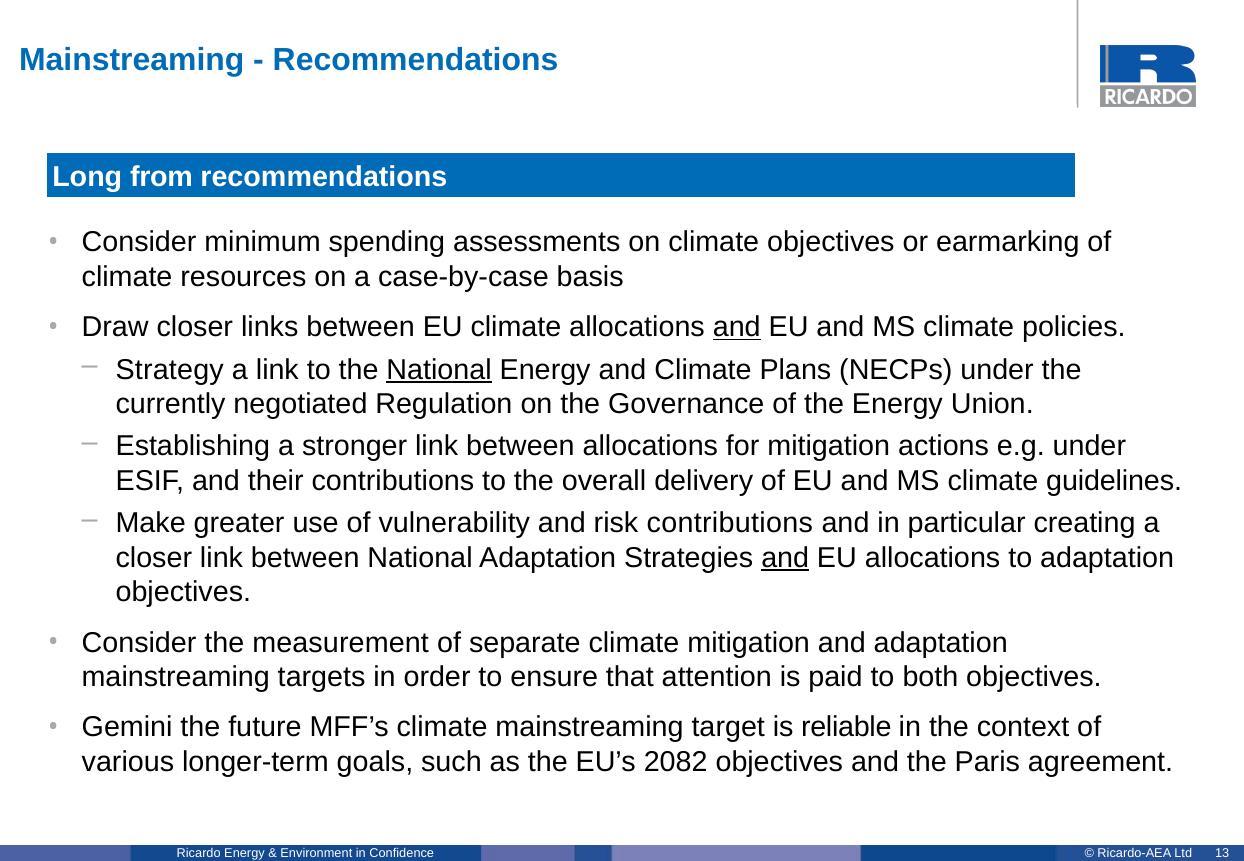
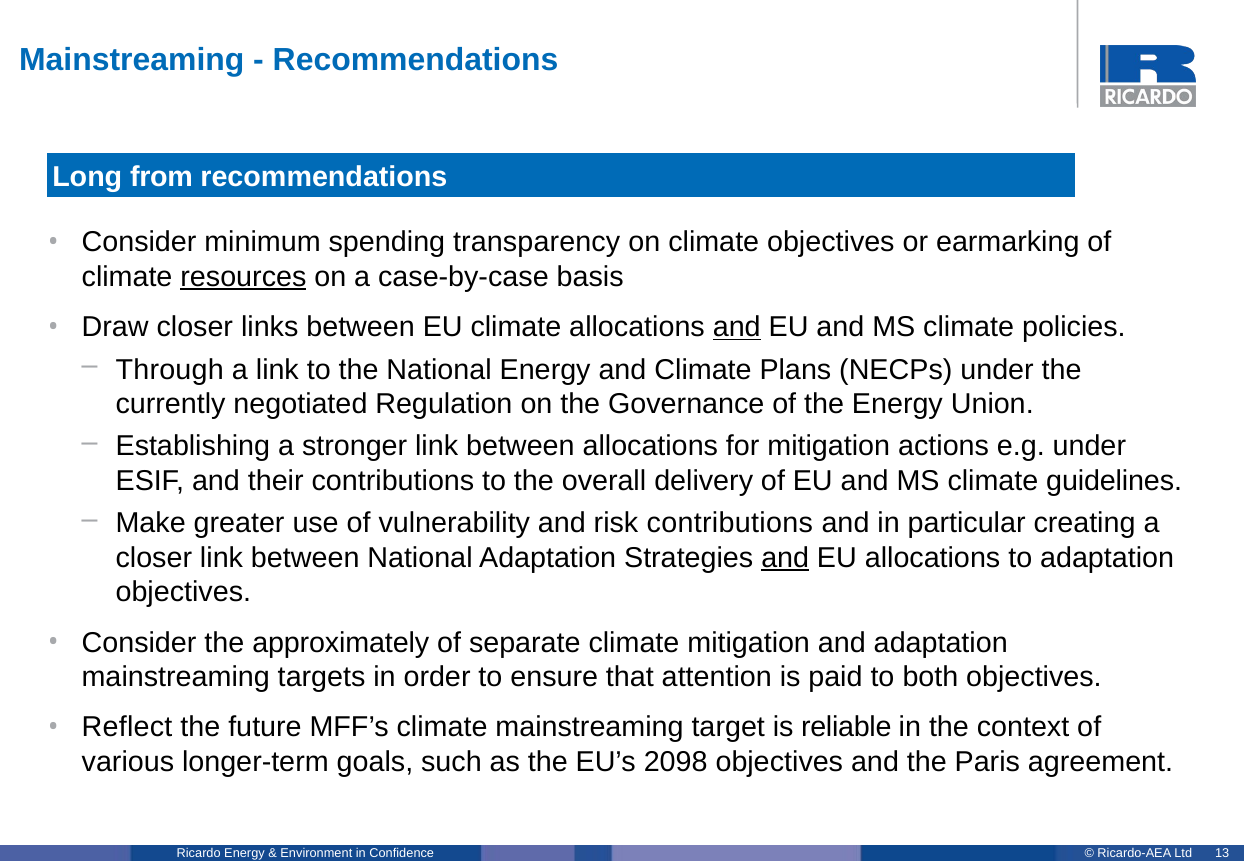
assessments: assessments -> transparency (537, 242)
resources underline: none -> present (243, 277)
Strategy: Strategy -> Through (170, 370)
National underline: present -> none (439, 370)
measurement: measurement -> approximately (341, 643)
Gemini: Gemini -> Reflect (127, 728)
2082: 2082 -> 2098 (676, 762)
